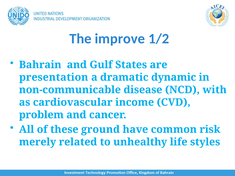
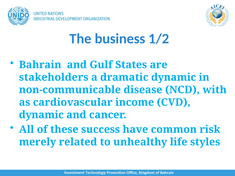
improve: improve -> business (120, 39)
presentation: presentation -> stakeholders (54, 77)
problem: problem -> dynamic (41, 115)
ground: ground -> success (101, 130)
